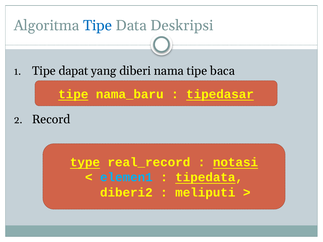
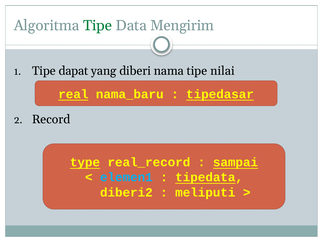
Tipe colour: blue -> green (98, 25)
Deskripsi: Deskripsi -> Mengirim (182, 25)
baca: baca -> nilai (222, 71)
tipe: tipe -> real (73, 94)
notasi: notasi -> sampai (235, 162)
